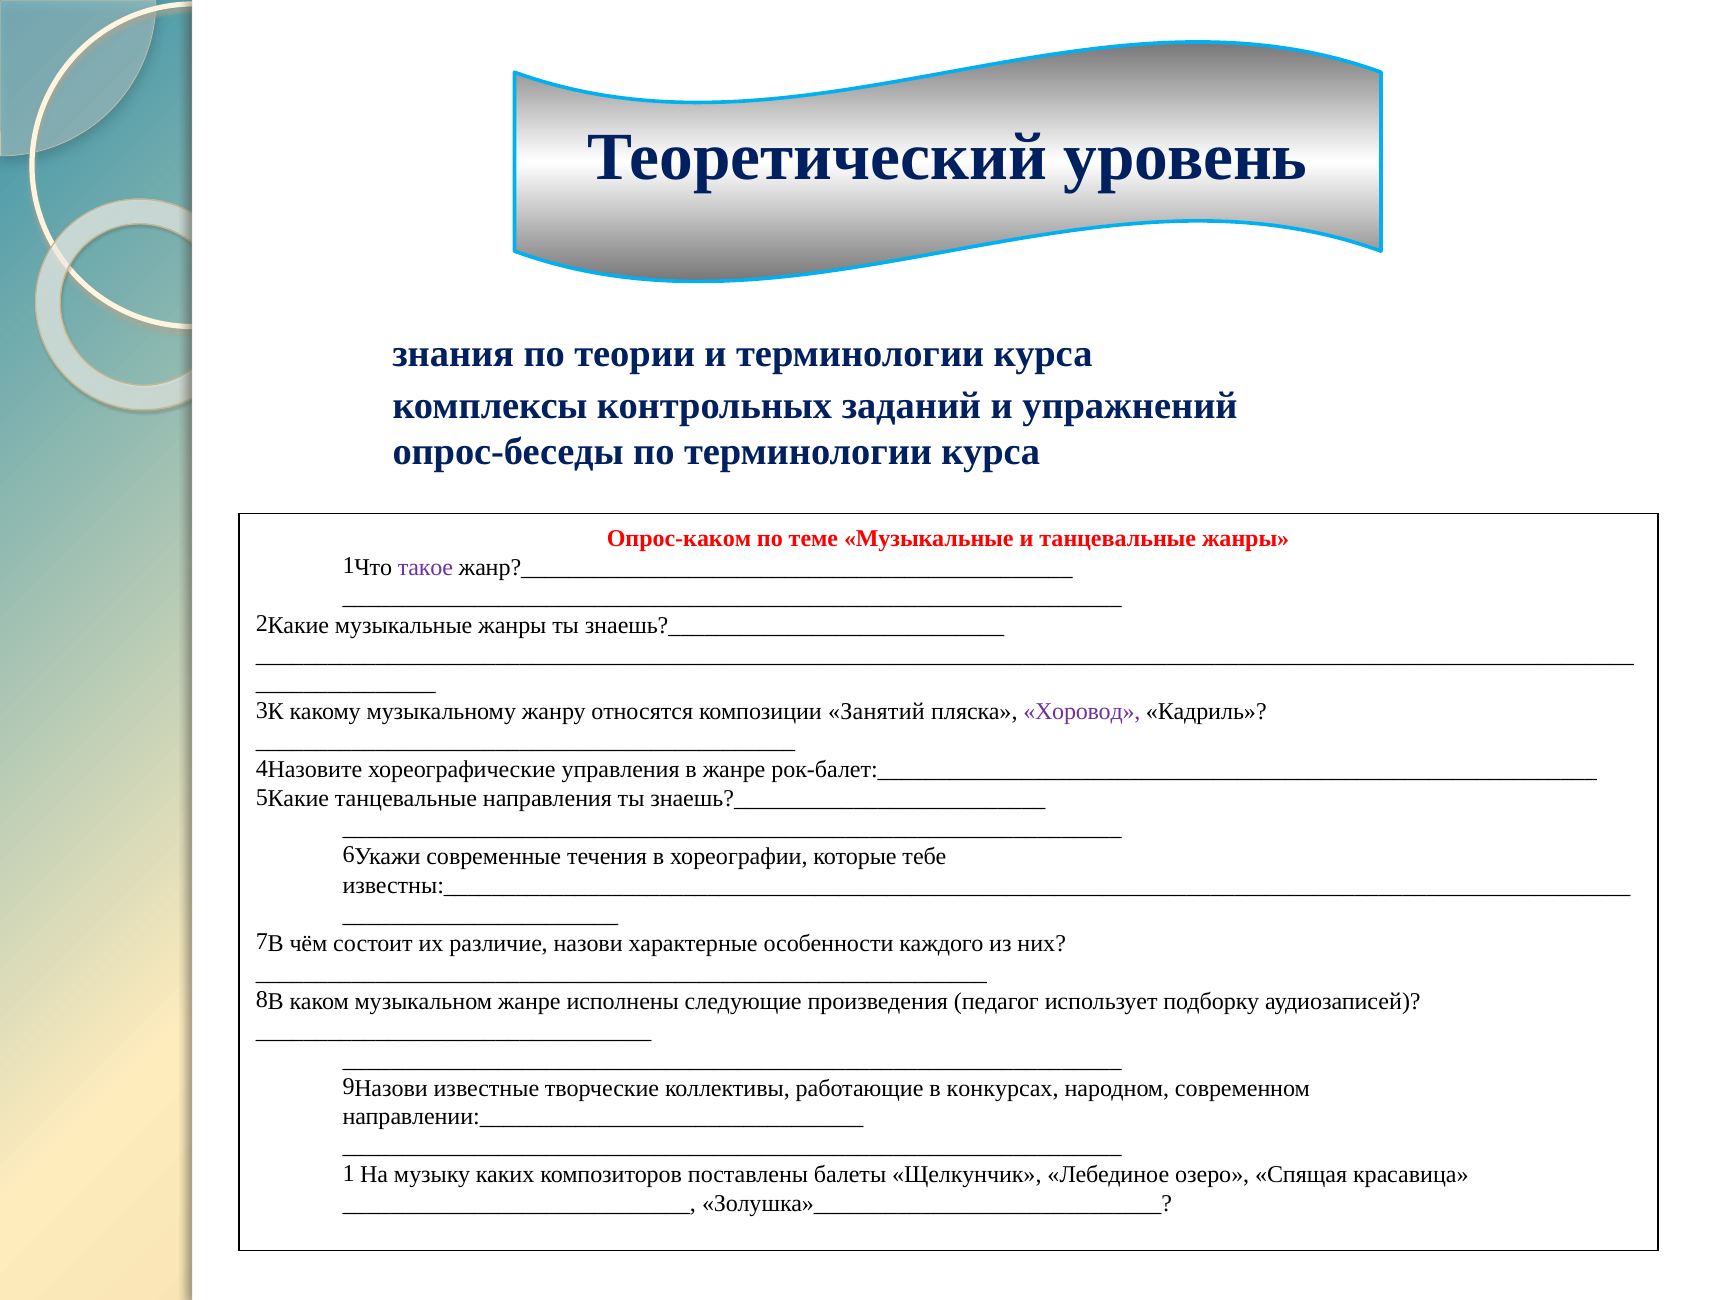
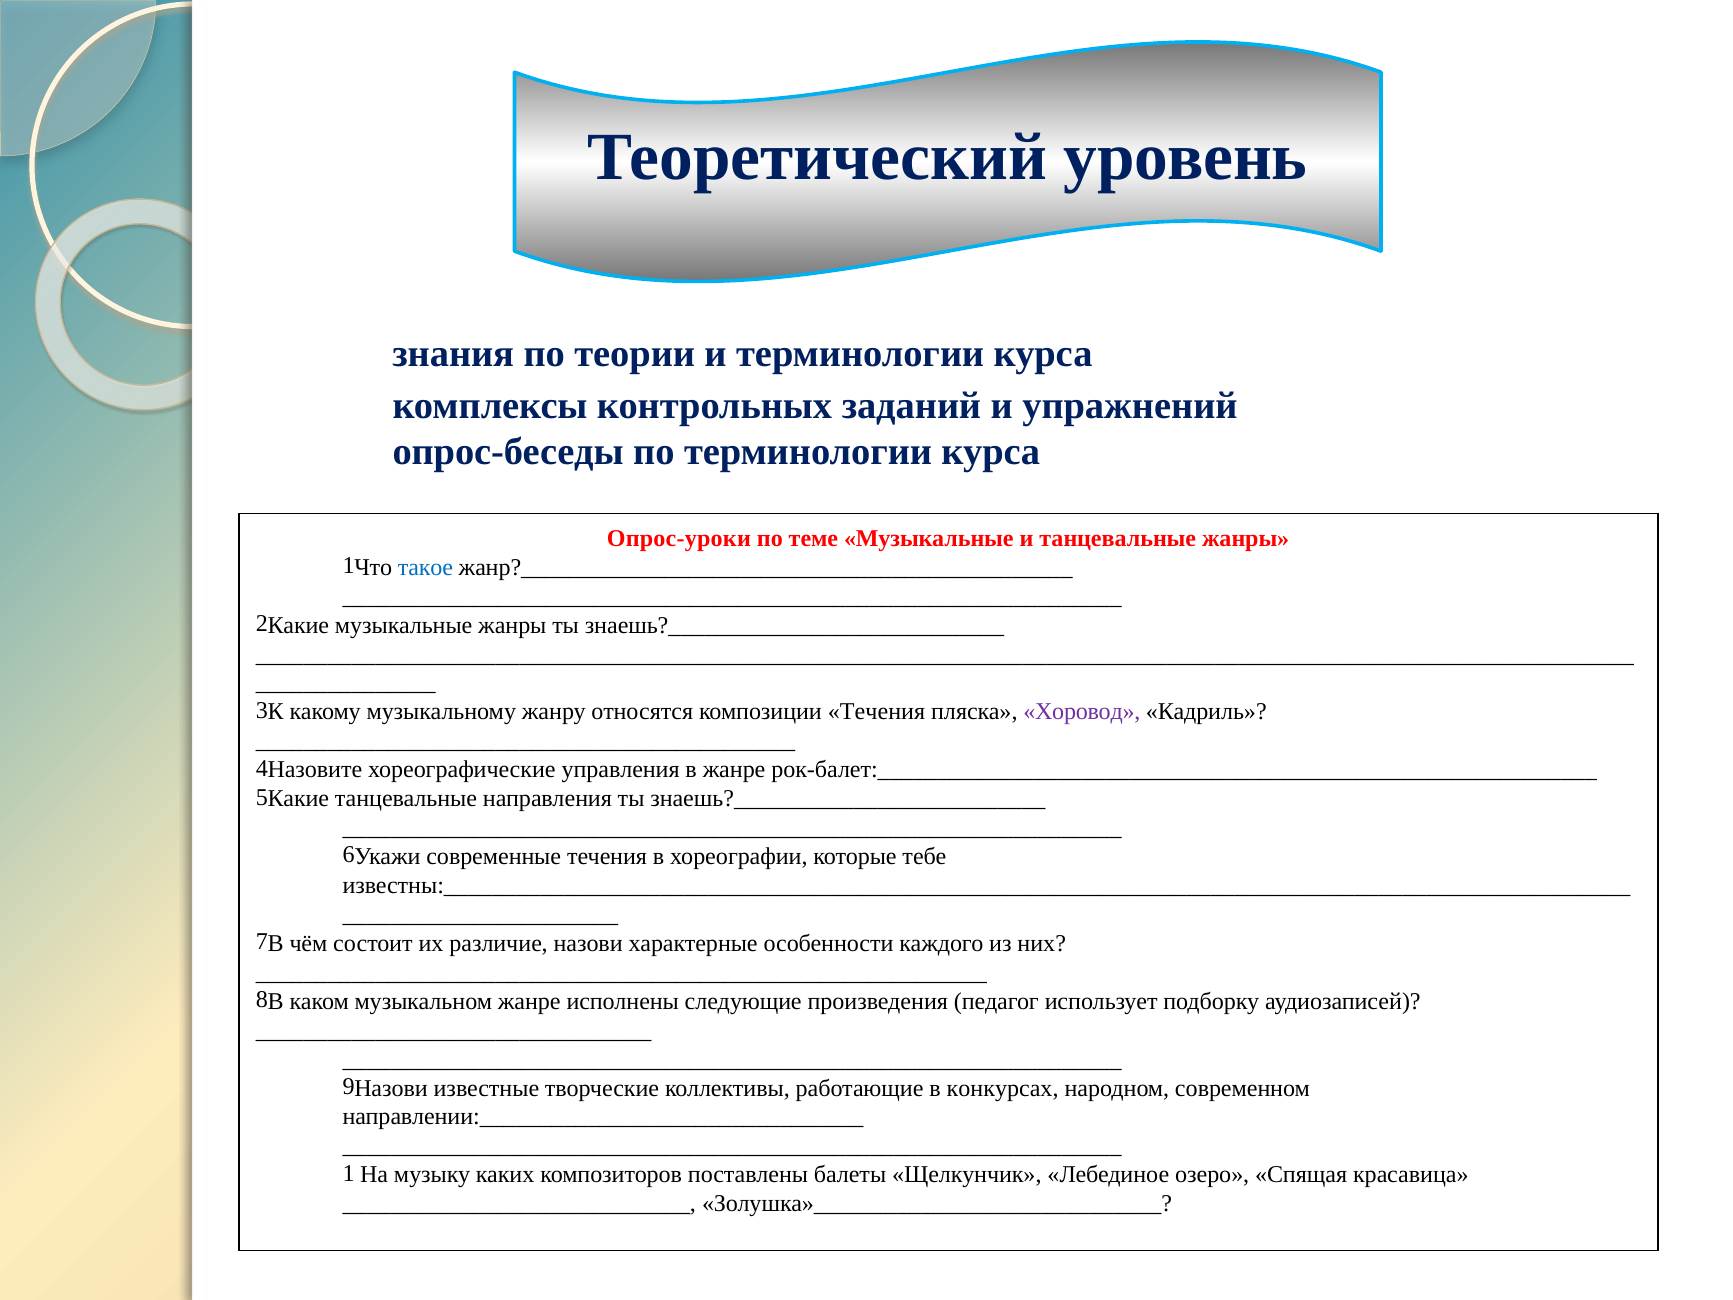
Опрос-каком: Опрос-каком -> Опрос-уроки (679, 538)
такое colour: purple -> blue (425, 567)
композиции Занятий: Занятий -> Течения (877, 712)
